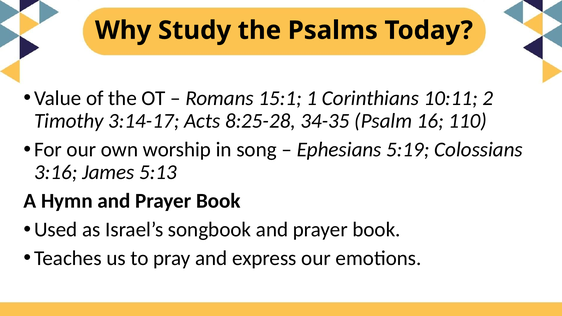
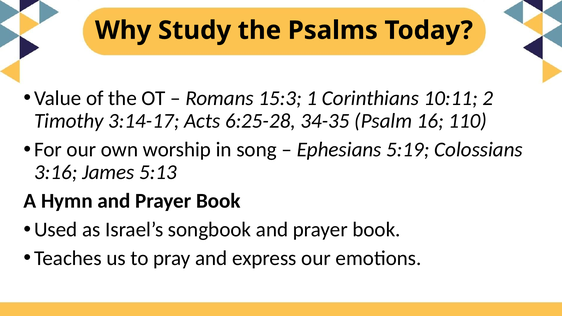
15:1: 15:1 -> 15:3 (280, 98)
8:25-28: 8:25-28 -> 6:25-28 (260, 121)
